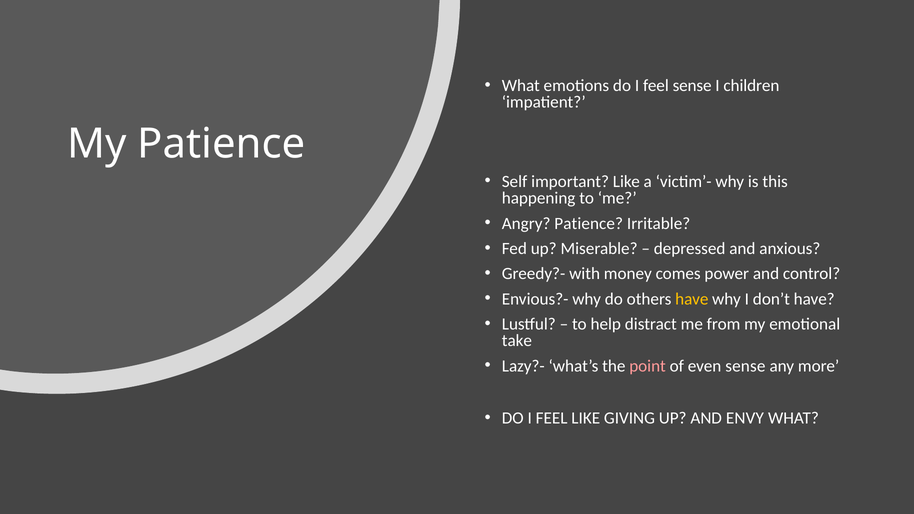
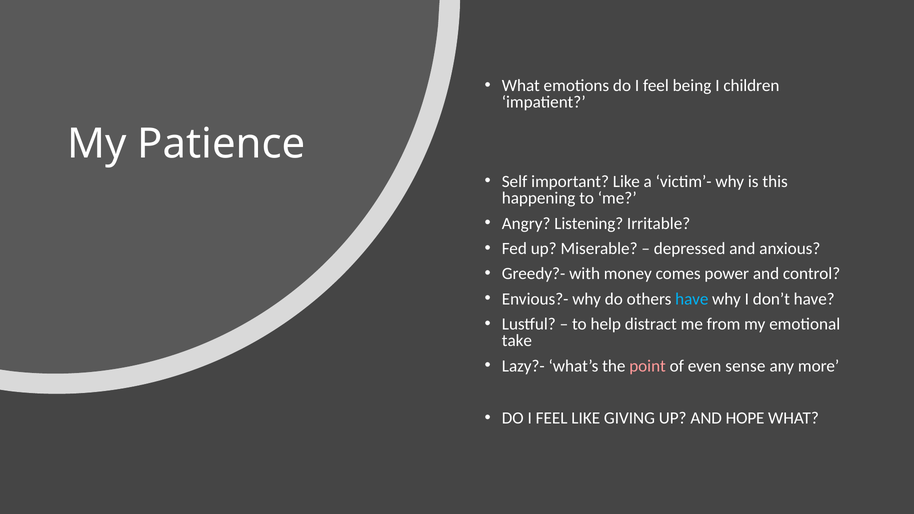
feel sense: sense -> being (692, 86)
Angry Patience: Patience -> Listening (589, 223)
have colour: yellow -> light blue (692, 299)
ENVY: ENVY -> HOPE (745, 418)
